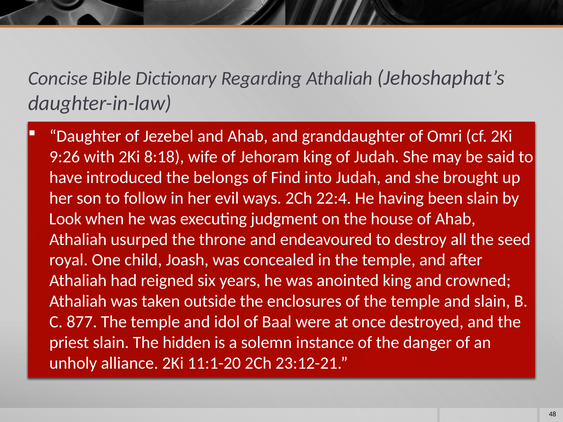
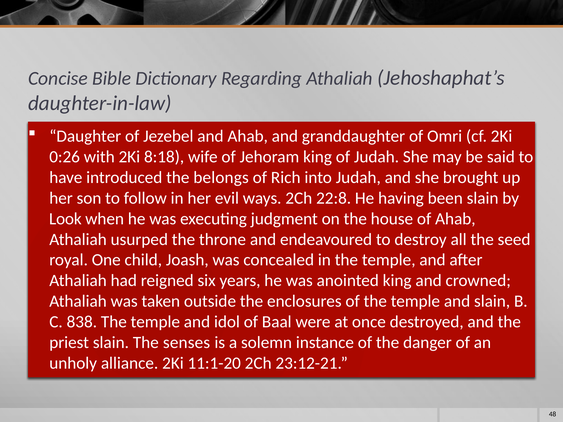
9:26: 9:26 -> 0:26 (65, 157)
Find: Find -> Rich (286, 178)
22:4: 22:4 -> 22:8 (334, 198)
877: 877 -> 838 (82, 322)
hidden: hidden -> senses (187, 343)
